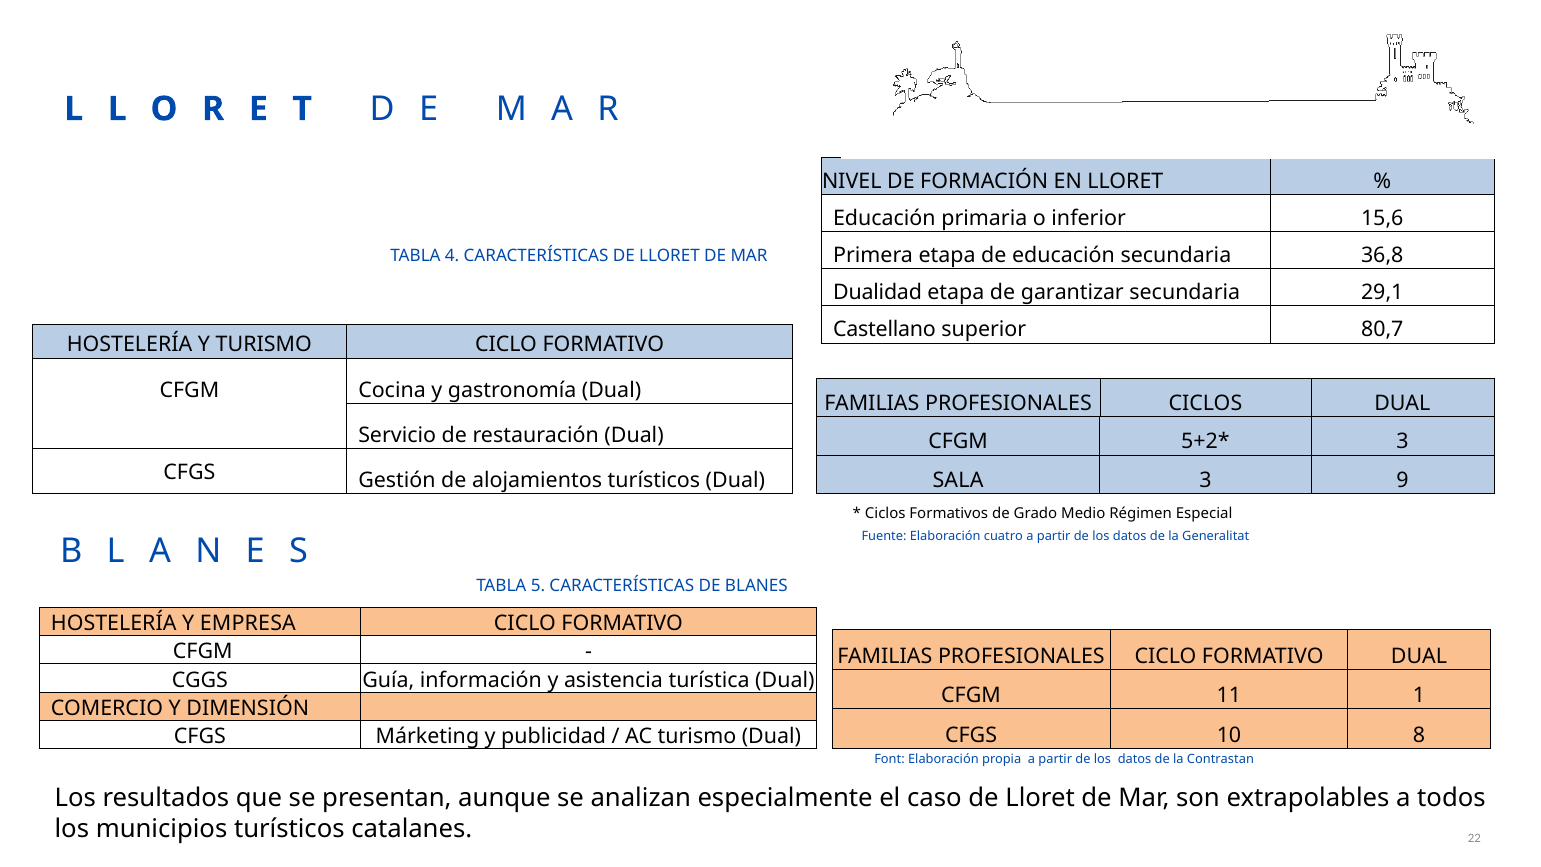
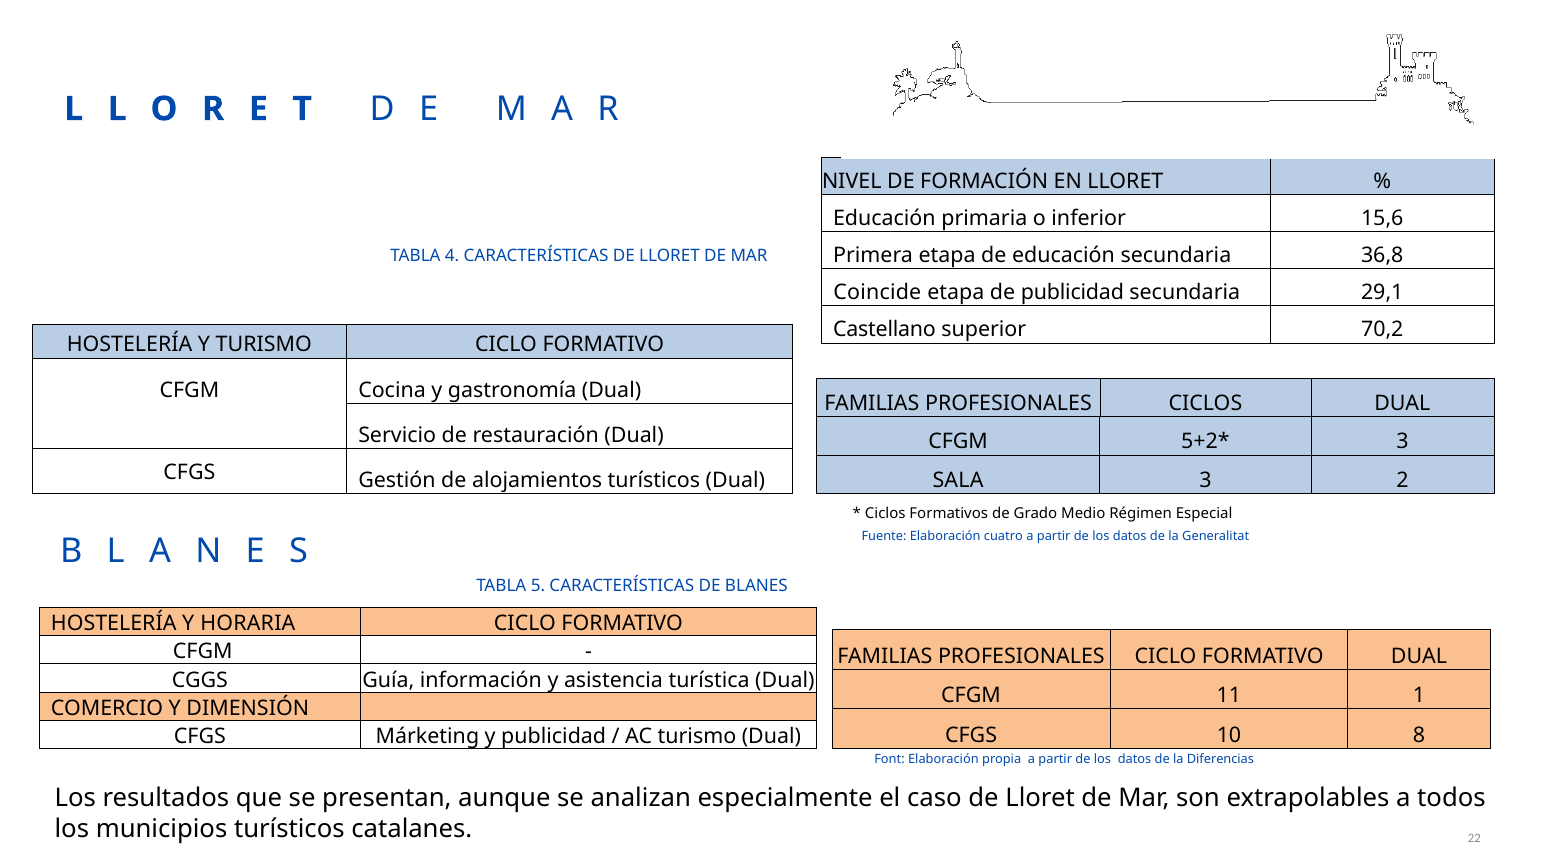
Dualidad: Dualidad -> Coincide (877, 292)
de garantizar: garantizar -> publicidad (1072, 292)
80,7: 80,7 -> 70,2 (1382, 329)
9: 9 -> 2 (1402, 480)
EMPRESA: EMPRESA -> HORARIA (248, 623)
Contrastan: Contrastan -> Diferencias (1220, 759)
